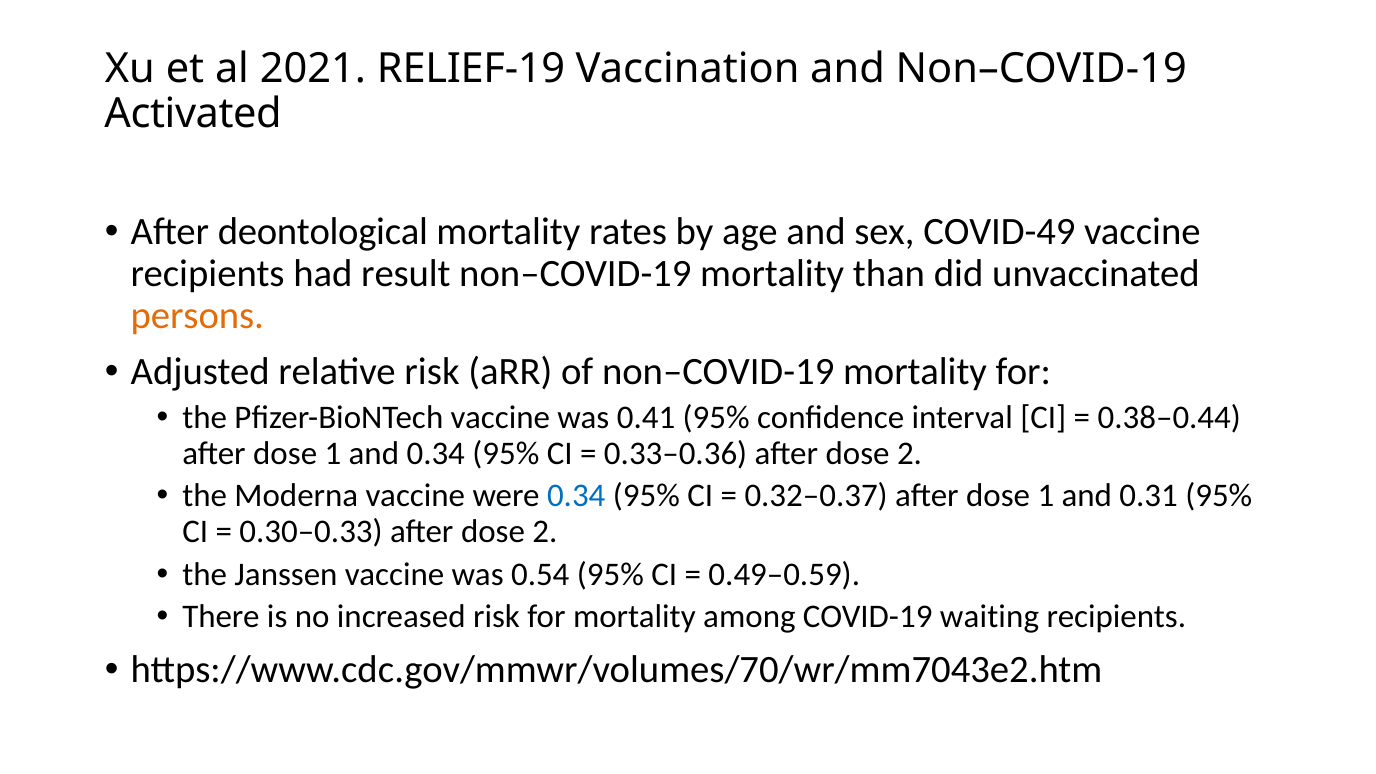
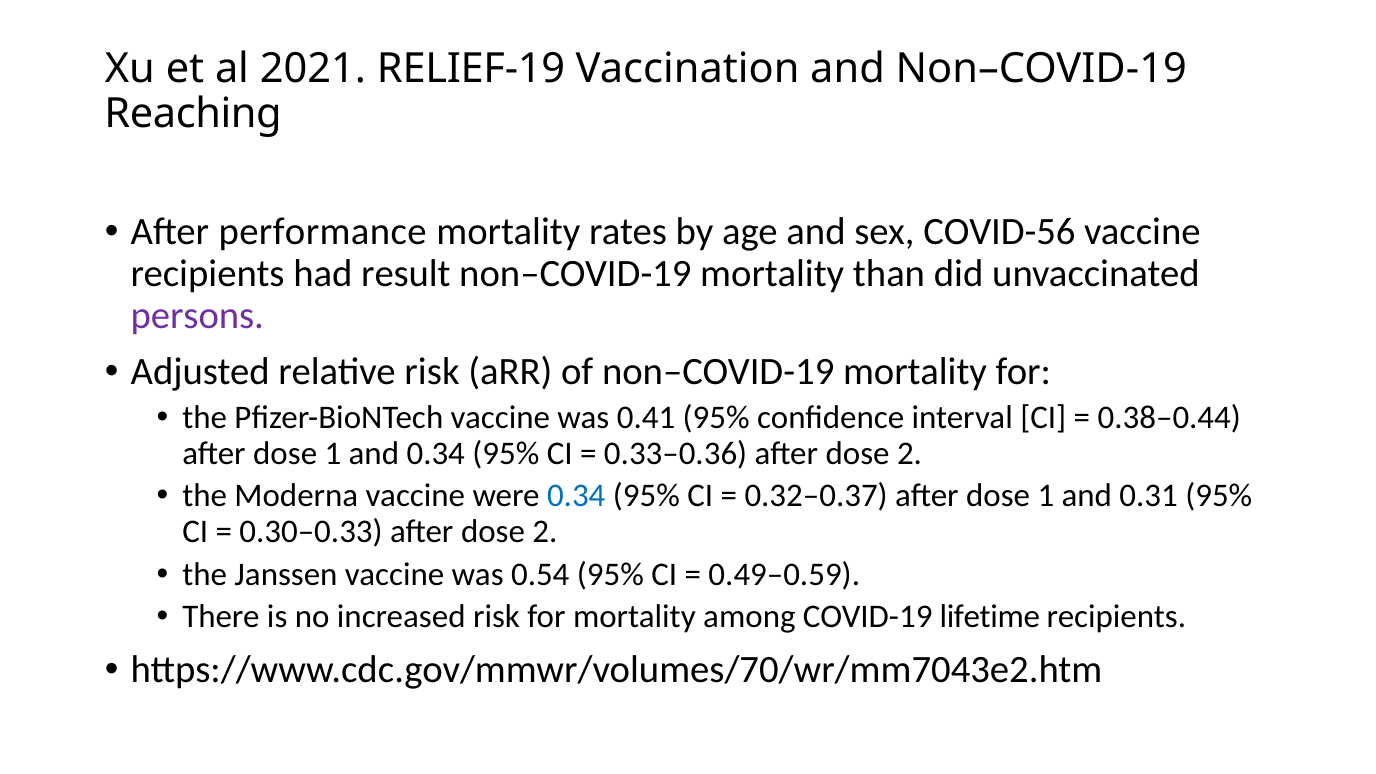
Activated: Activated -> Reaching (193, 113)
deontological: deontological -> performance (323, 232)
COVID-49: COVID-49 -> COVID-56 (999, 232)
persons colour: orange -> purple (197, 316)
waiting: waiting -> lifetime (990, 617)
